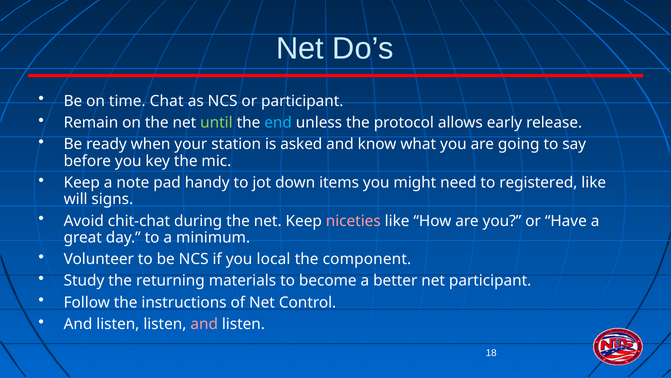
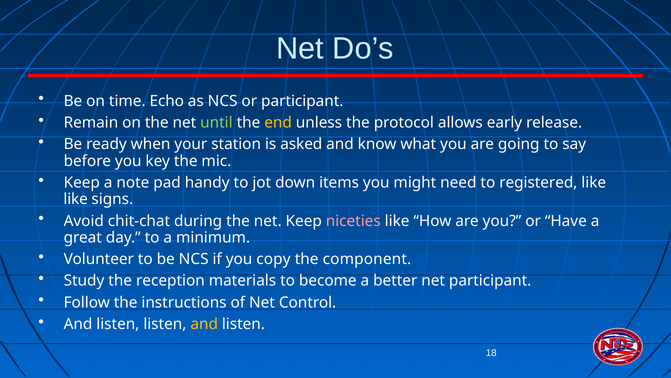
Chat: Chat -> Echo (167, 101)
end colour: light blue -> yellow (278, 123)
will: will -> like (76, 199)
local: local -> copy (273, 259)
returning: returning -> reception (170, 280)
and colour: pink -> yellow (204, 324)
